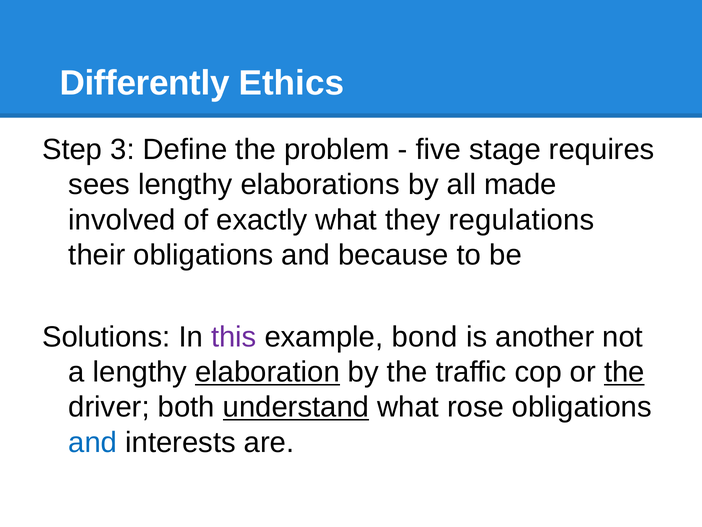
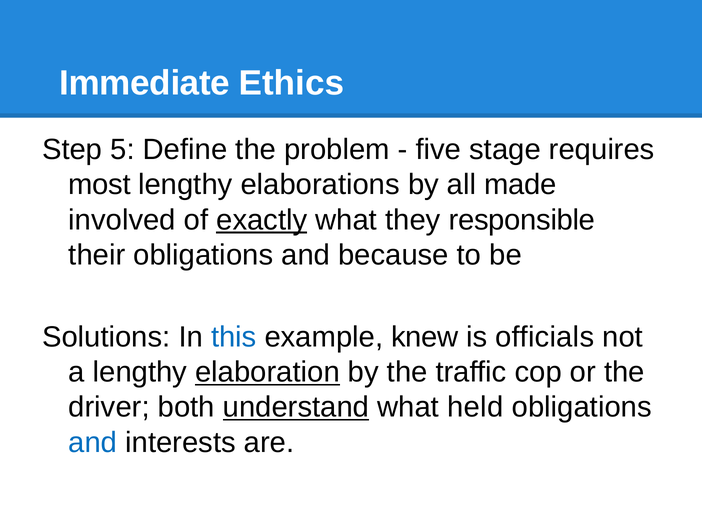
Differently: Differently -> Immediate (145, 83)
3: 3 -> 5 (122, 149)
sees: sees -> most (99, 185)
exactly underline: none -> present (262, 220)
regulations: regulations -> responsible (522, 220)
this colour: purple -> blue (234, 337)
bond: bond -> knew (425, 337)
another: another -> officials (545, 337)
the underline: present -> none (624, 372)
rose: rose -> held (475, 407)
